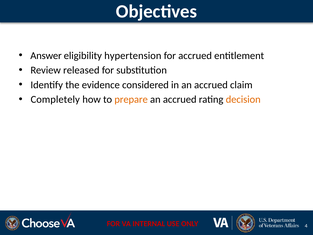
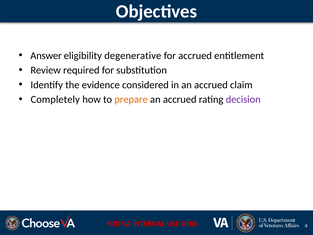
hypertension: hypertension -> degenerative (133, 56)
released: released -> required (81, 70)
decision colour: orange -> purple (243, 99)
